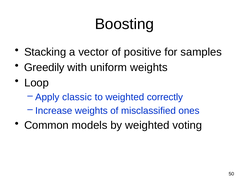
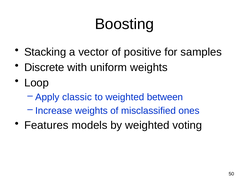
Greedily: Greedily -> Discrete (44, 68)
correctly: correctly -> between (165, 98)
Common: Common -> Features (46, 126)
